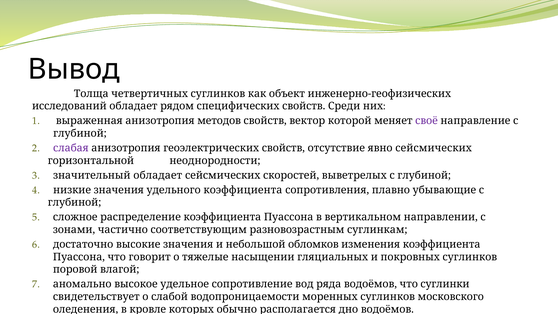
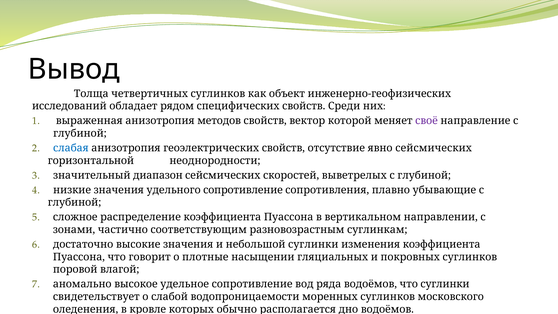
слабая colour: purple -> blue (71, 148)
значительный обладает: обладает -> диапазон (158, 175)
удельного коэффициента: коэффициента -> сопротивление (243, 190)
небольшой обломков: обломков -> суглинки (313, 244)
тяжелые: тяжелые -> плотные (205, 257)
